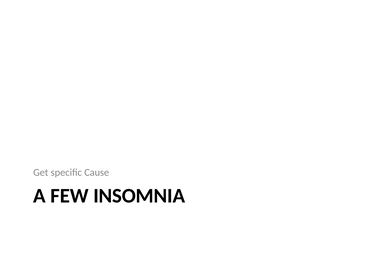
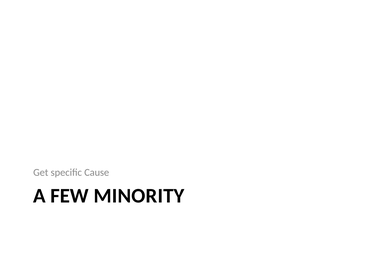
INSOMNIA: INSOMNIA -> MINORITY (139, 196)
